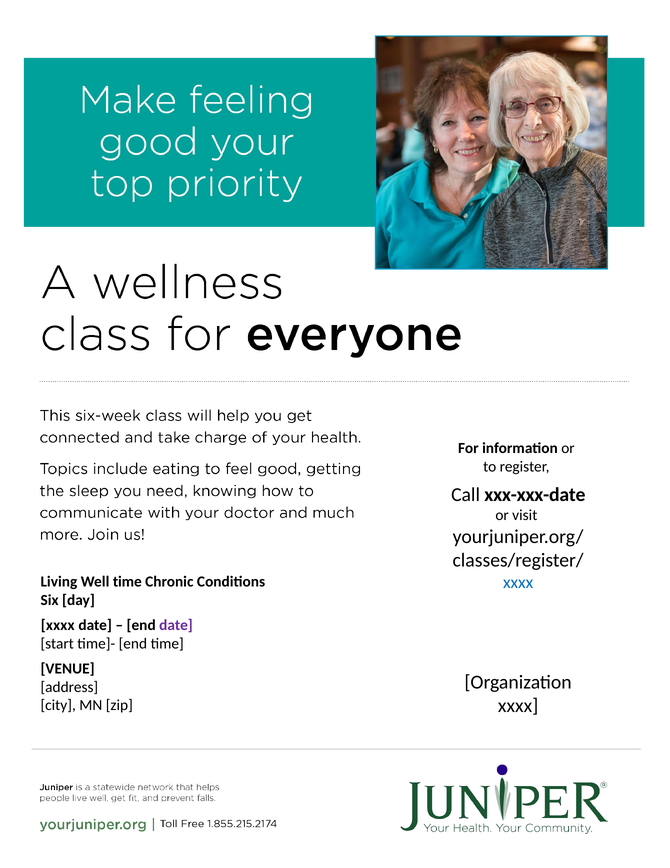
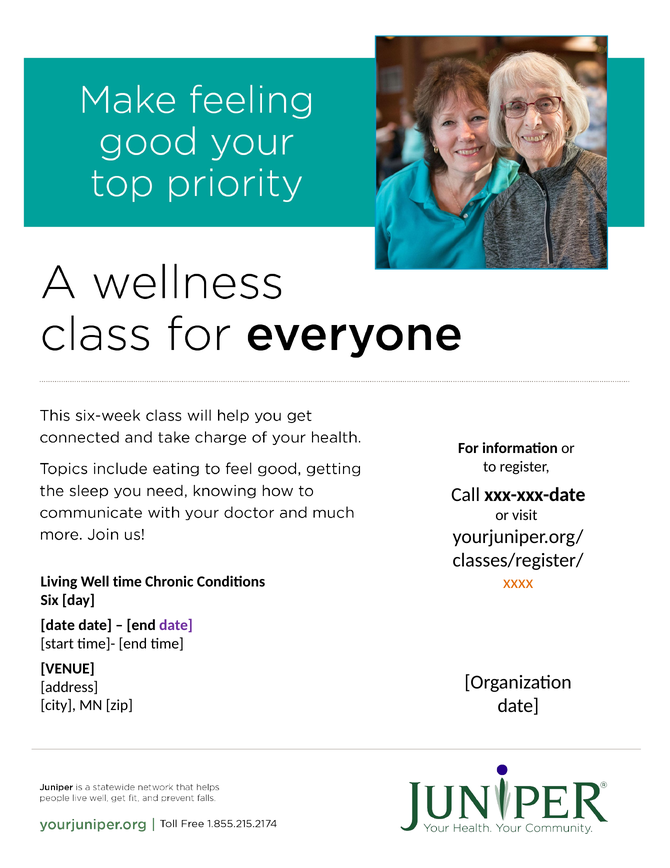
xxxx colour: blue -> orange (518, 582)
xxxx: xxxx -> date (58, 624)
xxxx: xxxx -> date (518, 705)
